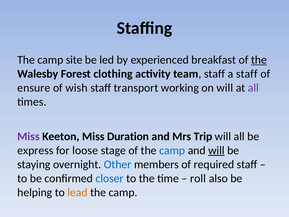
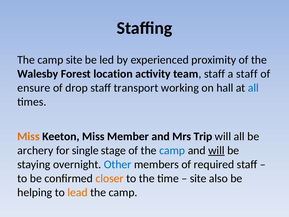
breakfast: breakfast -> proximity (214, 60)
the underline: present -> none (259, 60)
clothing: clothing -> location (113, 74)
wish: wish -> drop (77, 88)
on will: will -> hall (225, 88)
all colour: purple -> blue (253, 88)
Miss colour: purple -> orange (28, 136)
Duration: Duration -> Member (128, 136)
express: express -> archery (35, 150)
loose: loose -> single (85, 150)
closer colour: blue -> orange (110, 178)
roll: roll -> site (198, 178)
